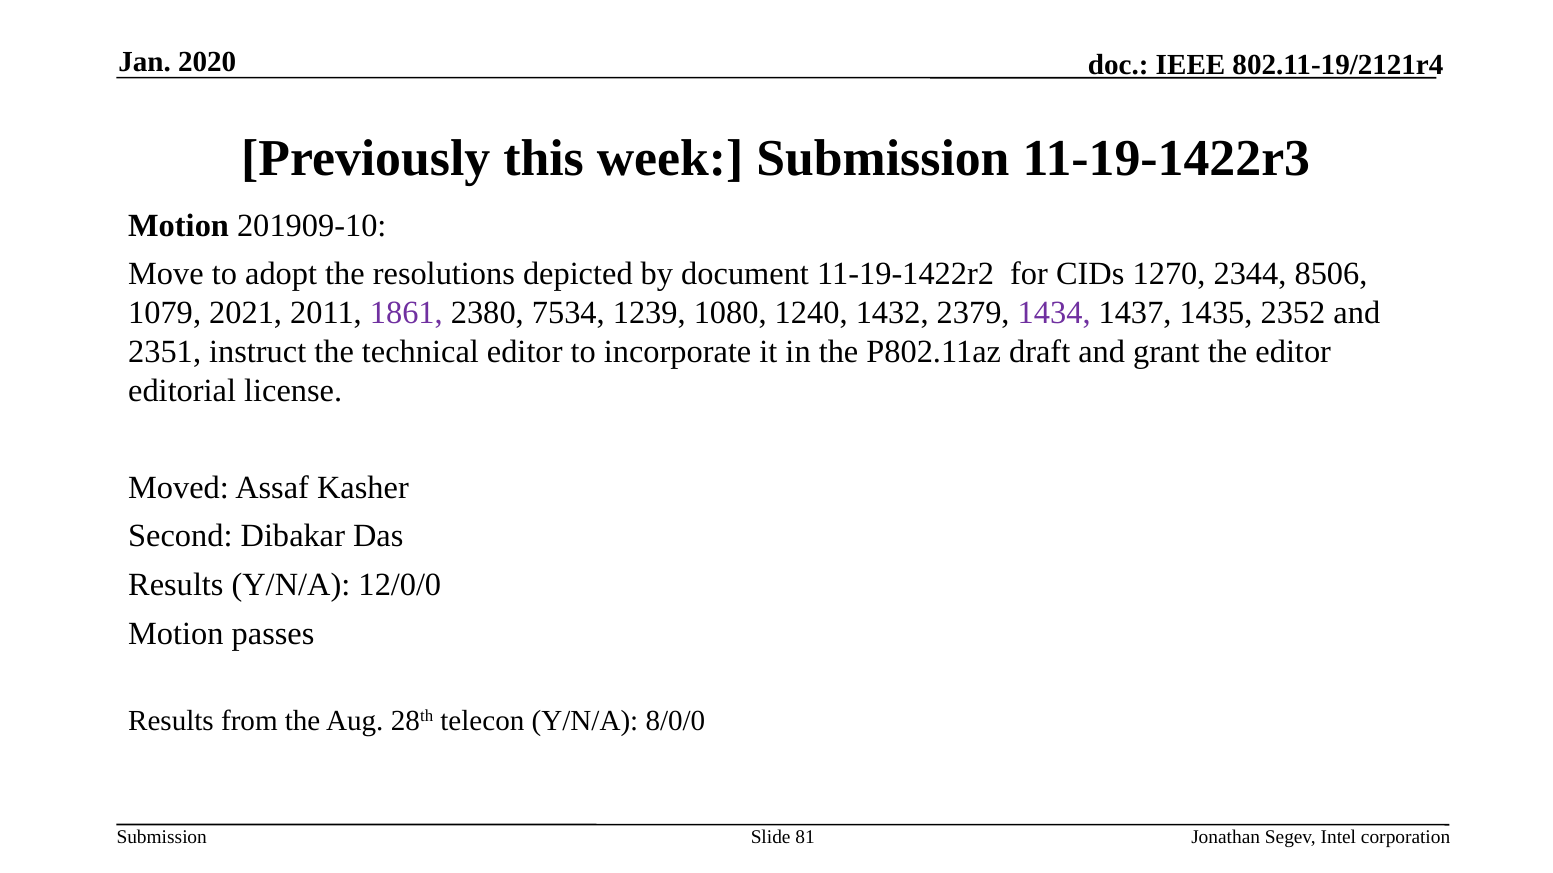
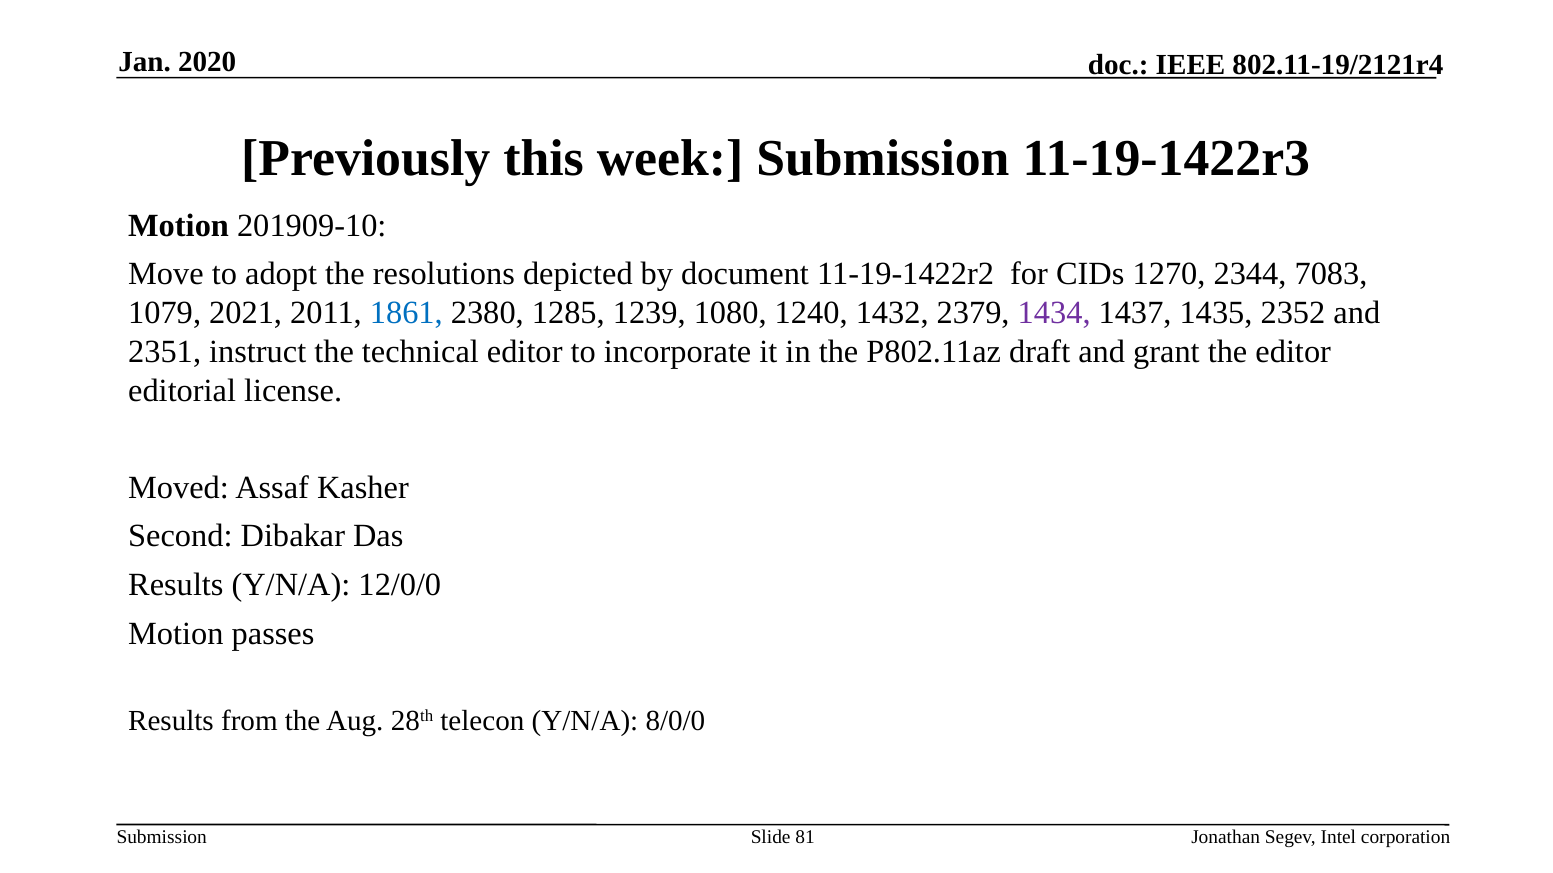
8506: 8506 -> 7083 (1331, 274)
1861 colour: purple -> blue (406, 313)
7534: 7534 -> 1285 (568, 313)
